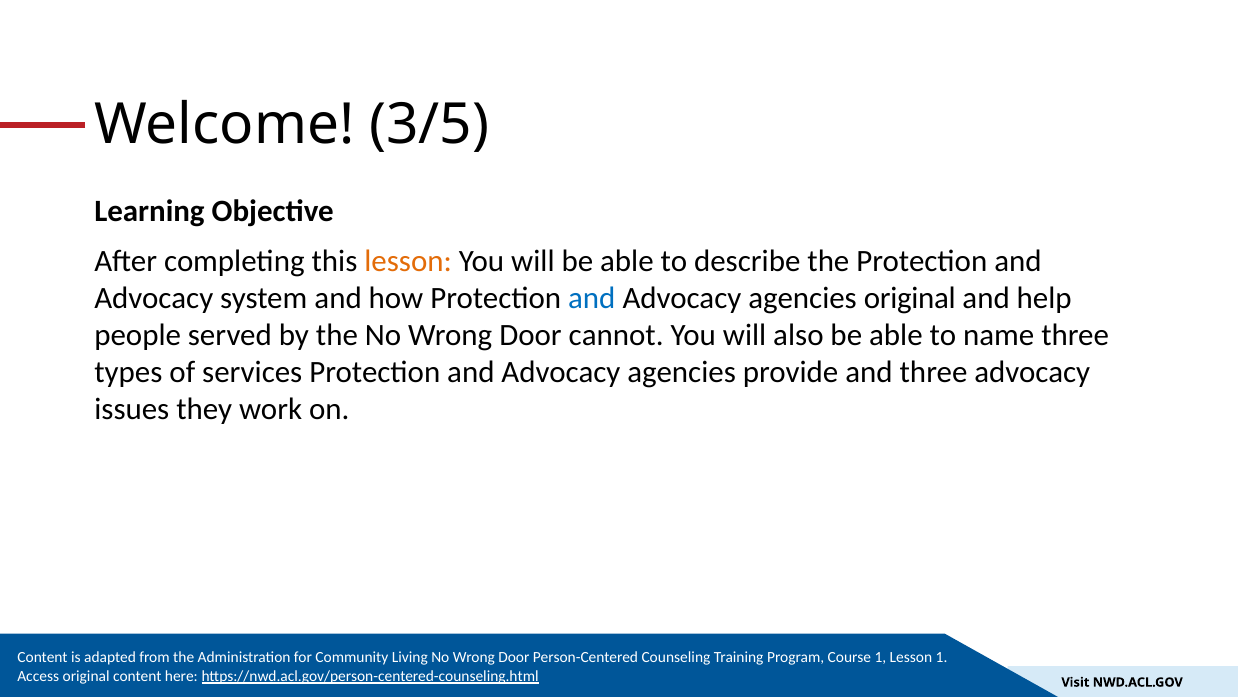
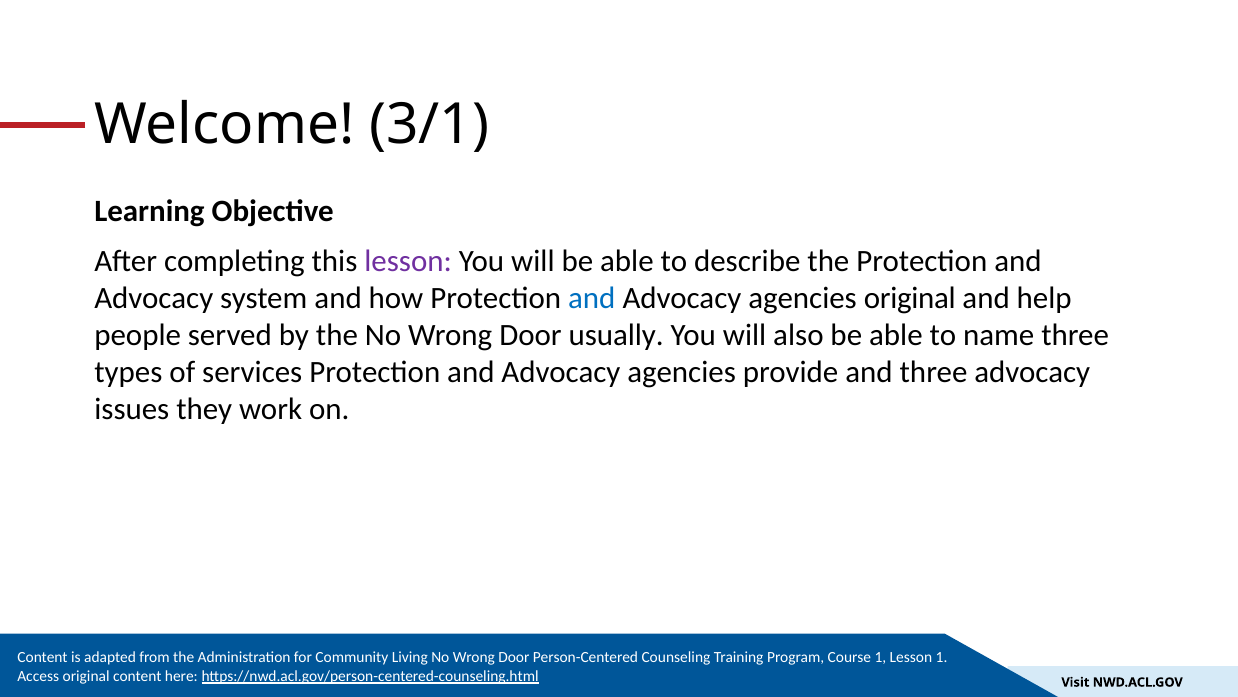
3/5: 3/5 -> 3/1 (429, 125)
lesson colour: orange -> purple (408, 261)
cannot: cannot -> usually (616, 335)
